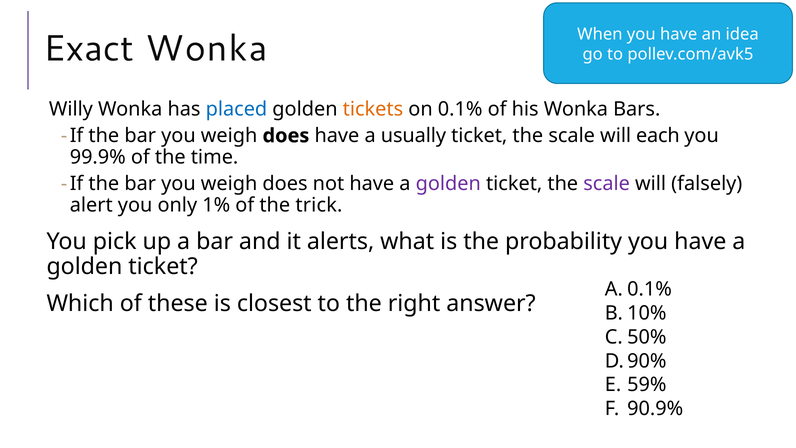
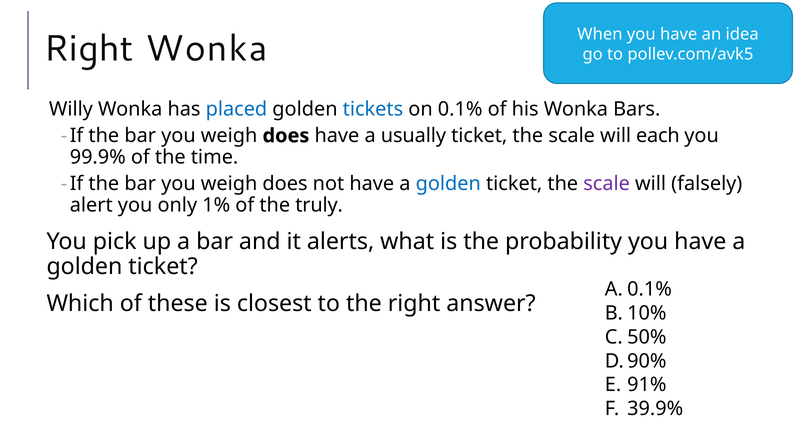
Exact: Exact -> Right (89, 49)
tickets colour: orange -> blue (373, 109)
golden colour: purple -> blue (448, 184)
trick: trick -> truly (319, 205)
59%: 59% -> 91% (647, 385)
90.9%: 90.9% -> 39.9% (655, 409)
